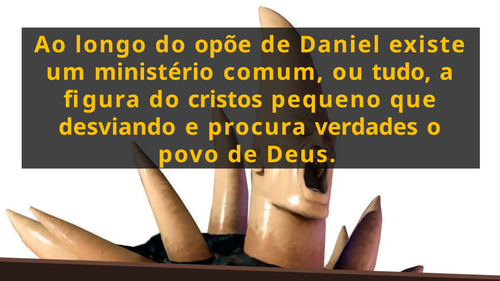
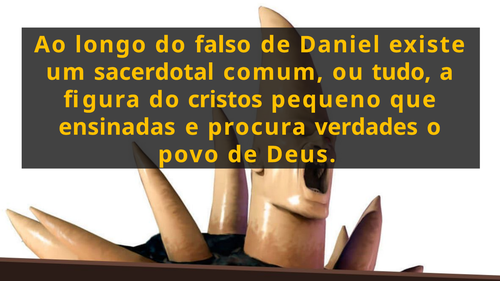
opõe: opõe -> falso (223, 45)
ministério: ministério -> sacerdotal (154, 72)
desviando: desviando -> ensinadas (117, 127)
